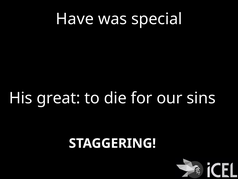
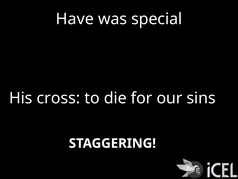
great: great -> cross (58, 98)
